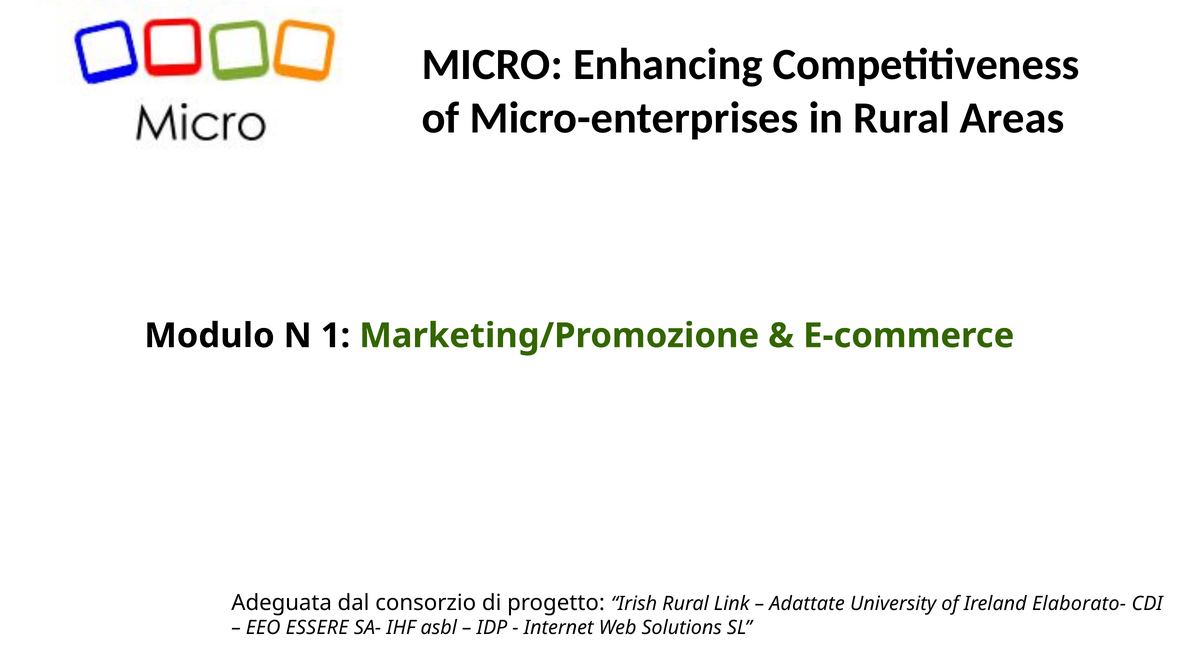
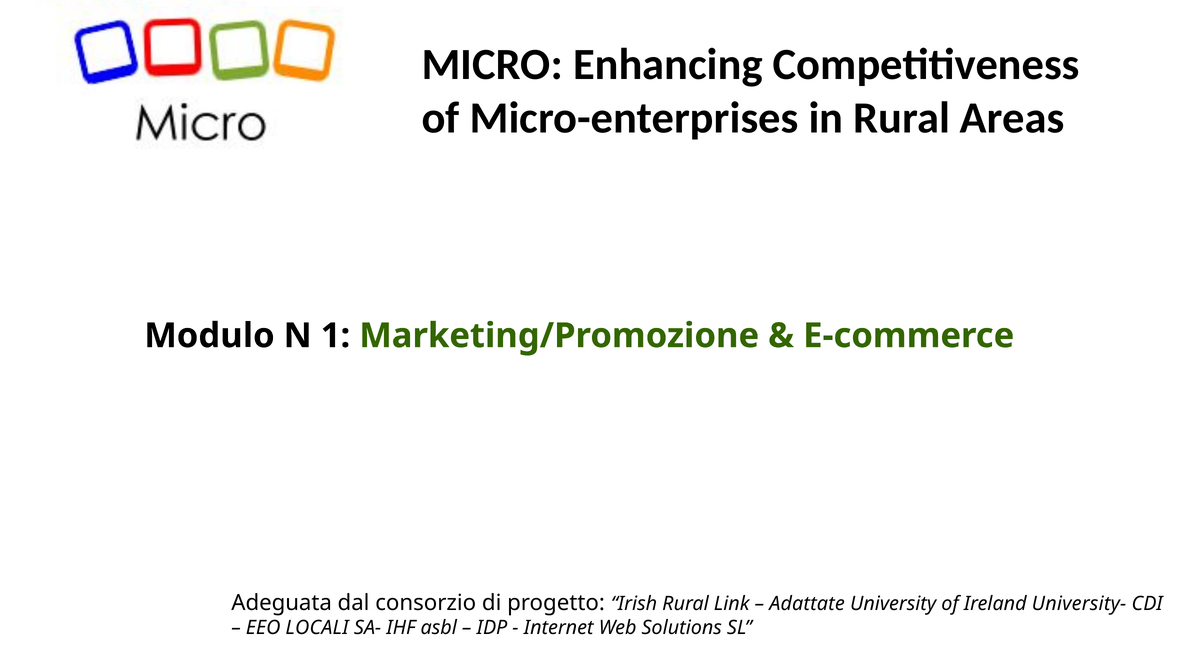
Elaborato-: Elaborato- -> University- (1079, 604)
ESSERE: ESSERE -> LOCALI (317, 628)
